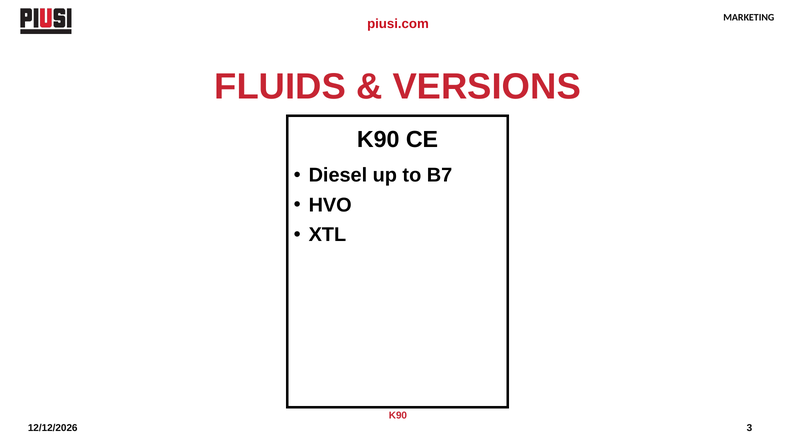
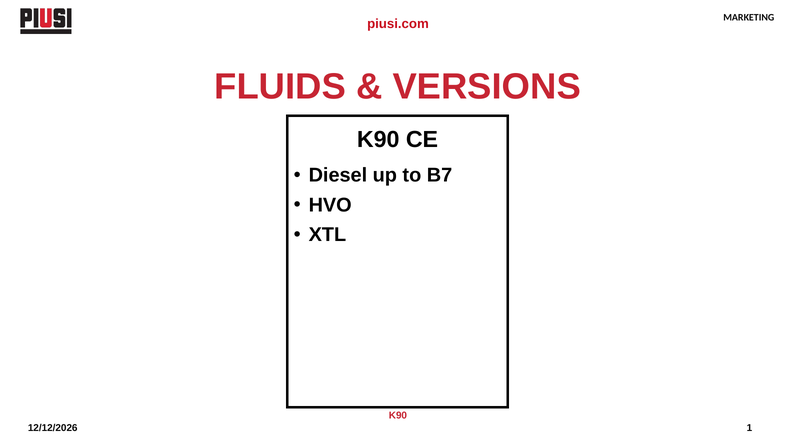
3: 3 -> 1 (749, 428)
